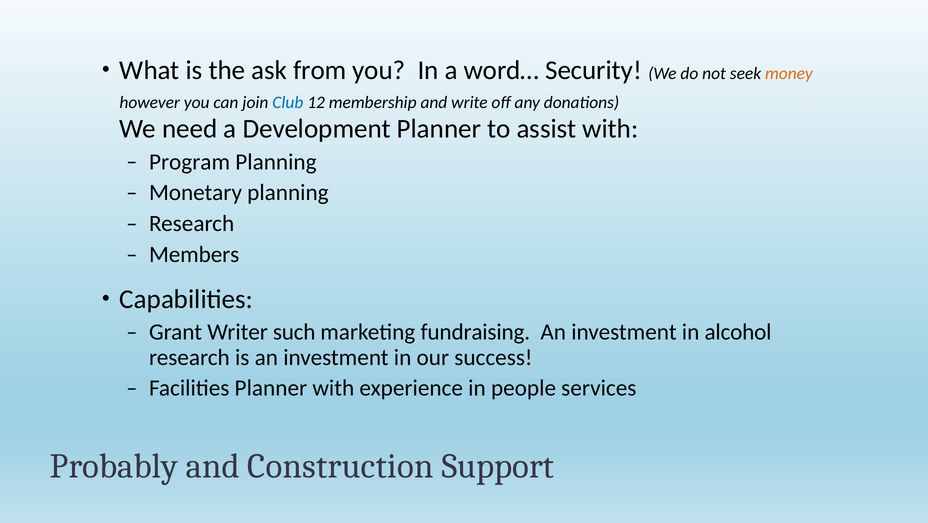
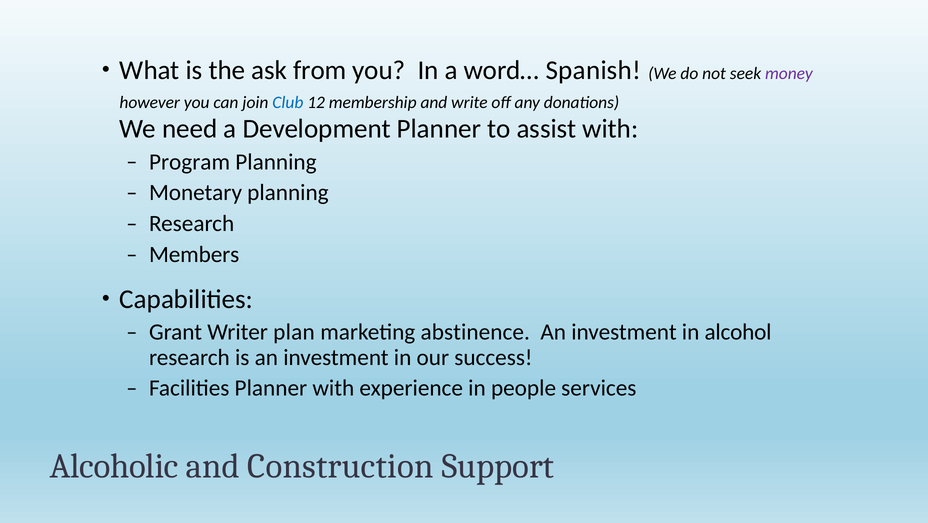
Security: Security -> Spanish (593, 70)
money colour: orange -> purple (789, 73)
such: such -> plan (294, 332)
fundraising: fundraising -> abstinence (475, 332)
Probably: Probably -> Alcoholic (114, 466)
